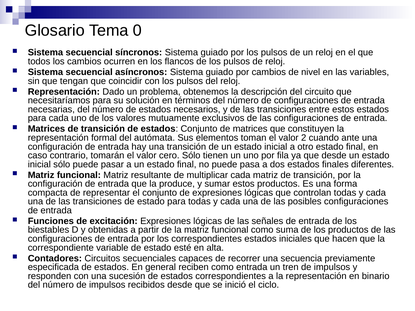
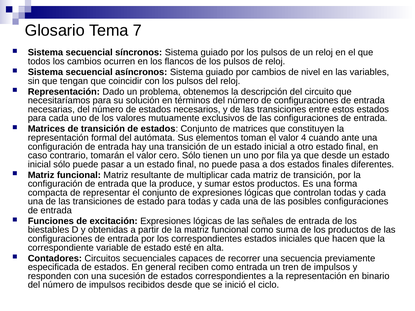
0: 0 -> 7 (137, 30)
2: 2 -> 4 (304, 138)
